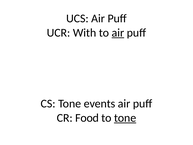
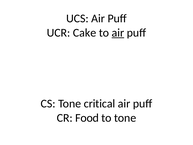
With: With -> Cake (85, 33)
events: events -> critical (99, 103)
tone underline: present -> none (125, 118)
